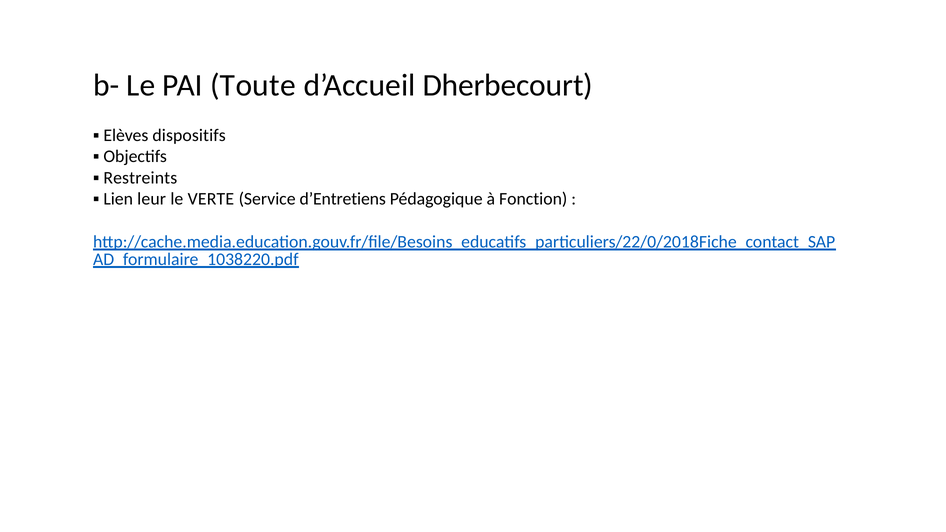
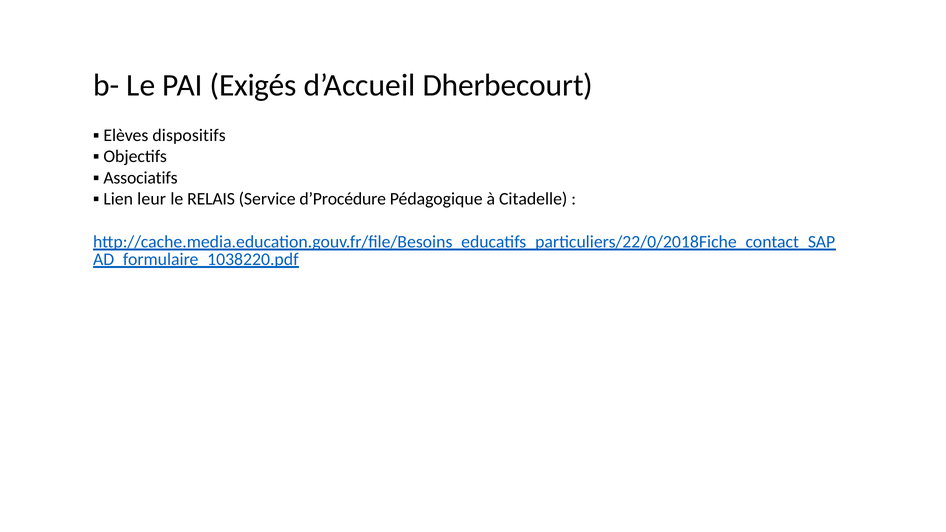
Toute: Toute -> Exigés (253, 85)
Restreints: Restreints -> Associatifs (140, 178)
VERTE: VERTE -> RELAIS (211, 199)
d’Entretiens: d’Entretiens -> d’Procédure (343, 199)
Fonction: Fonction -> Citadelle (533, 199)
